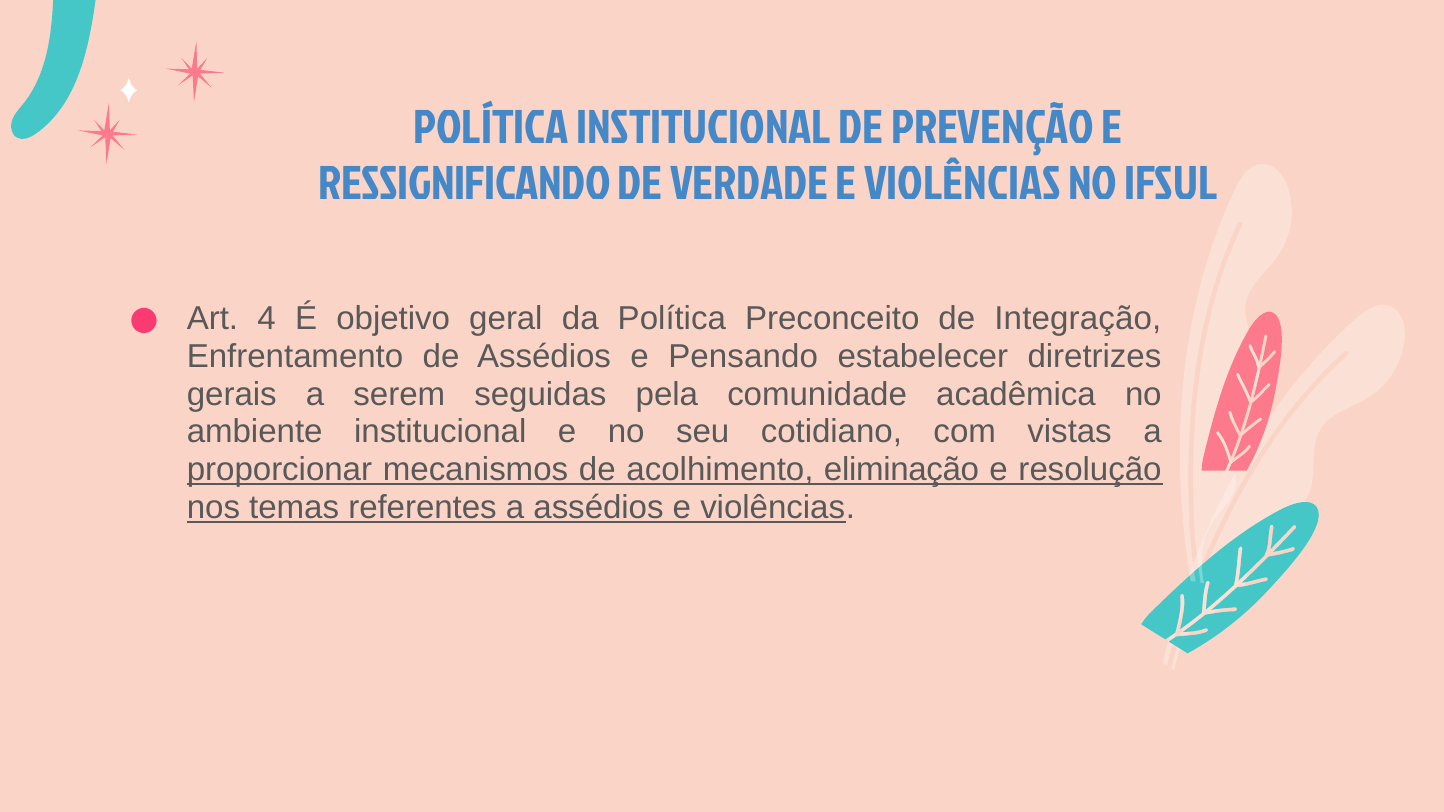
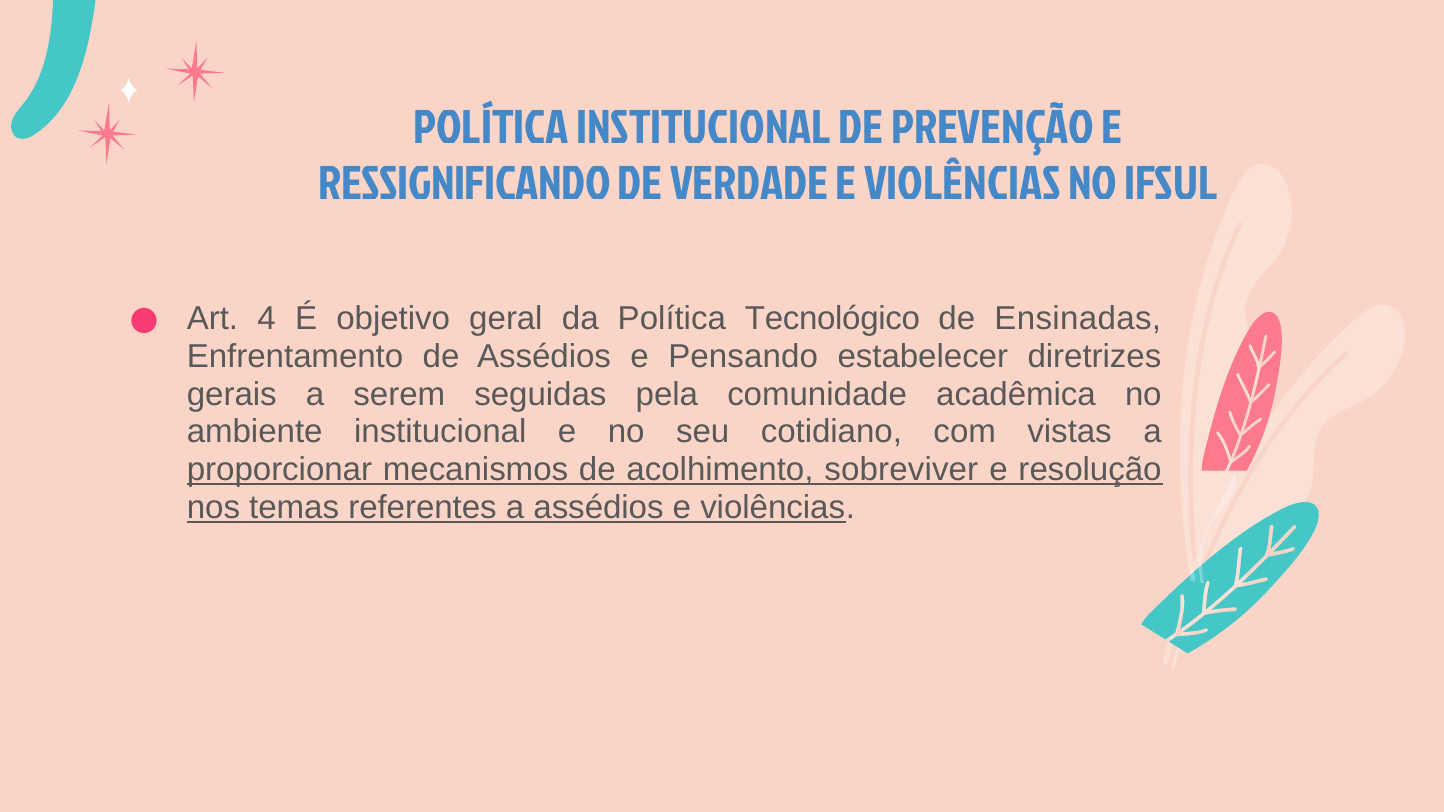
Preconceito: Preconceito -> Tecnológico (832, 319)
Integração: Integração -> Ensinadas (1078, 319)
eliminação: eliminação -> sobreviver (901, 470)
